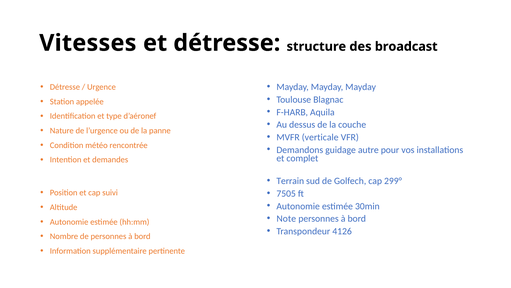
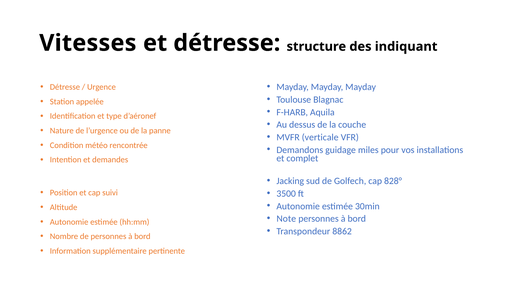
broadcast: broadcast -> indiquant (406, 46)
autre: autre -> miles (368, 150)
Terrain: Terrain -> Jacking (290, 181)
299°: 299° -> 828° (393, 181)
7505: 7505 -> 3500 (286, 193)
4126: 4126 -> 8862 (342, 231)
